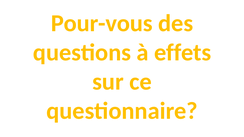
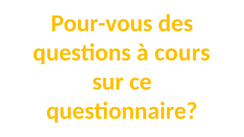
effets: effets -> cours (182, 53)
